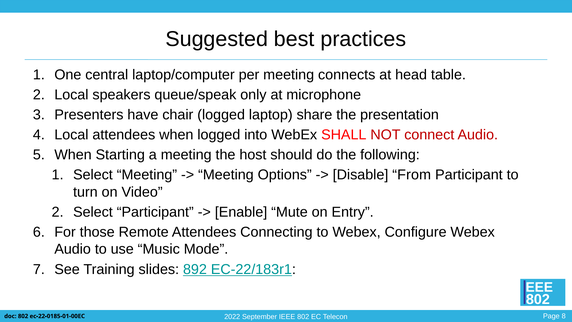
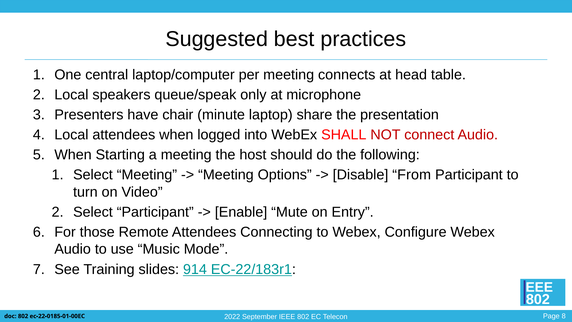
chair logged: logged -> minute (221, 115)
892: 892 -> 914 (195, 269)
